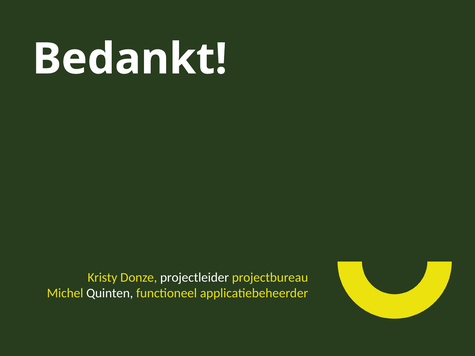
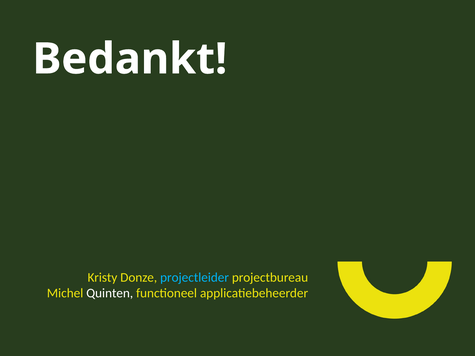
projectleider colour: white -> light blue (195, 278)
